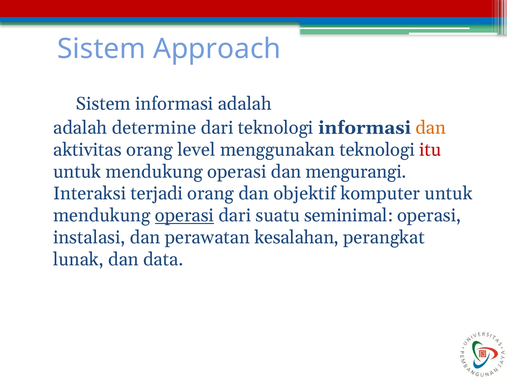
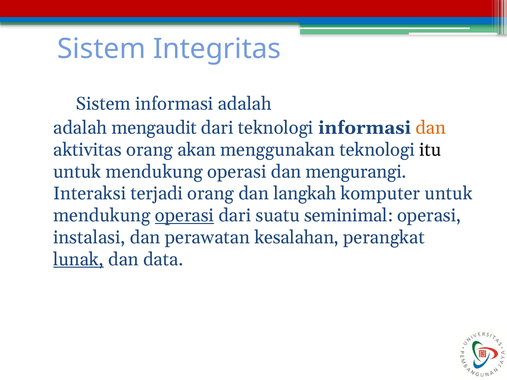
Approach: Approach -> Integritas (217, 49)
determine: determine -> mengaudit (154, 128)
level: level -> akan (197, 150)
itu colour: red -> black (430, 150)
objektif: objektif -> langkah (305, 194)
lunak underline: none -> present (78, 260)
